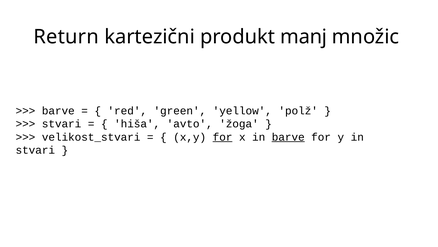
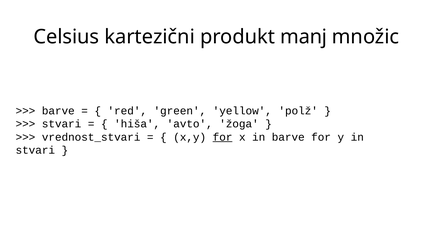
Return: Return -> Celsius (66, 37)
velikost_stvari: velikost_stvari -> vrednost_stvari (91, 137)
barve underline: present -> none (288, 137)
